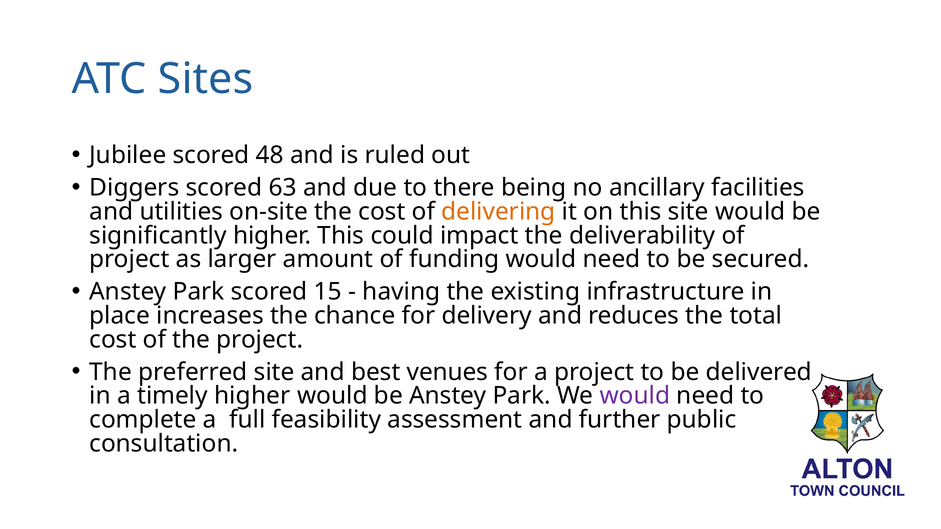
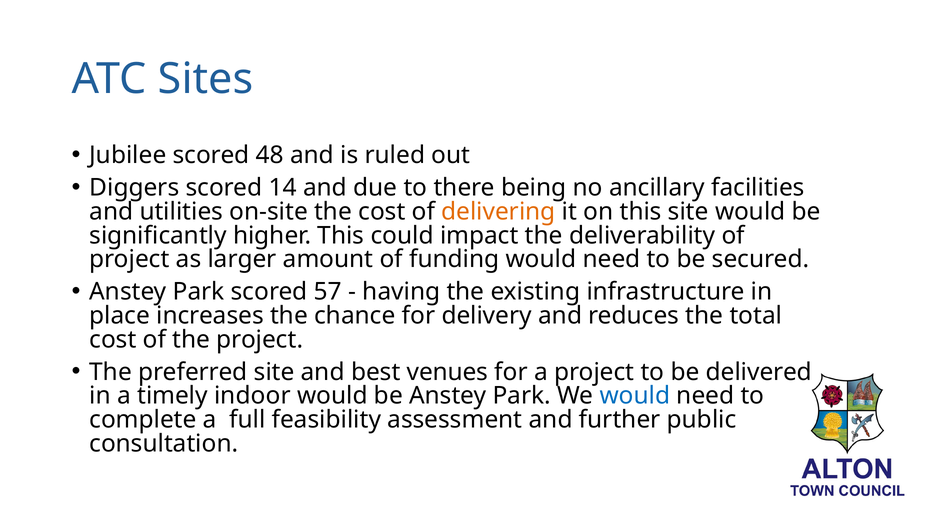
63: 63 -> 14 (283, 188)
15: 15 -> 57 (328, 292)
timely higher: higher -> indoor (252, 396)
would colour: purple -> blue (635, 396)
